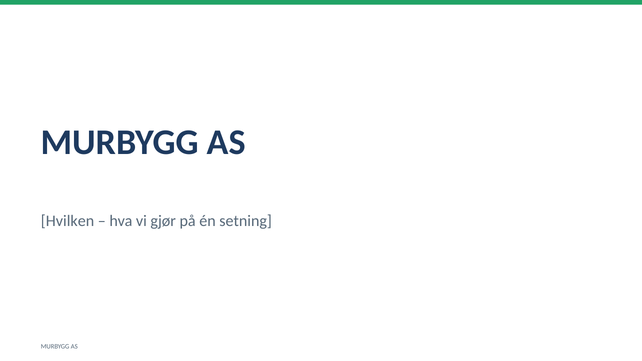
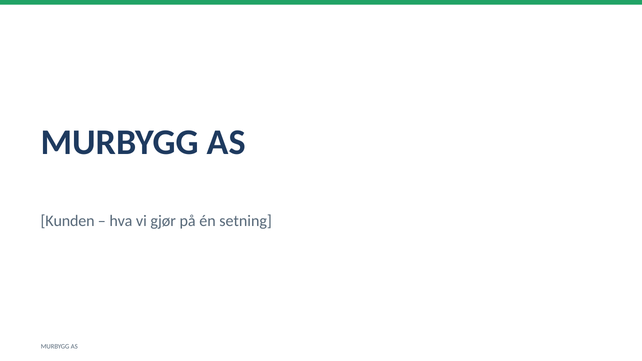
Hvilken: Hvilken -> Kunden (68, 221)
